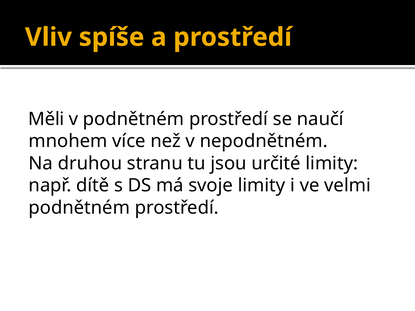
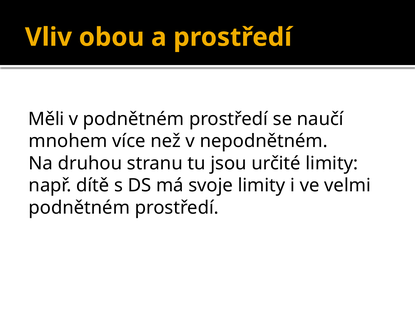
spíše: spíše -> obou (112, 37)
